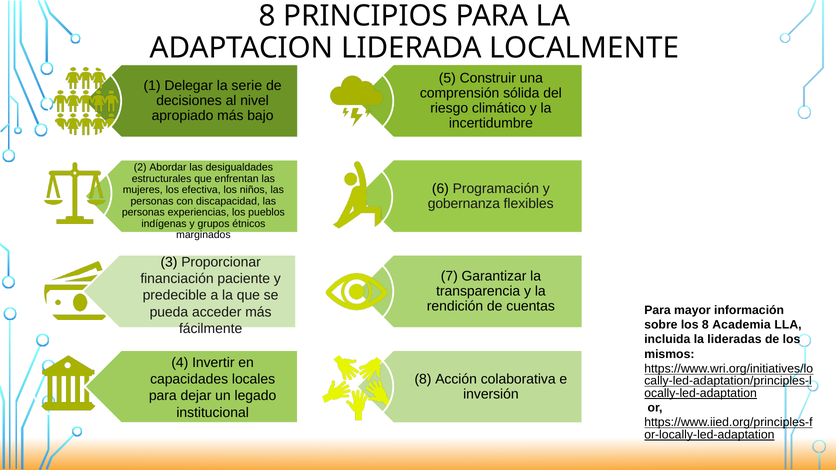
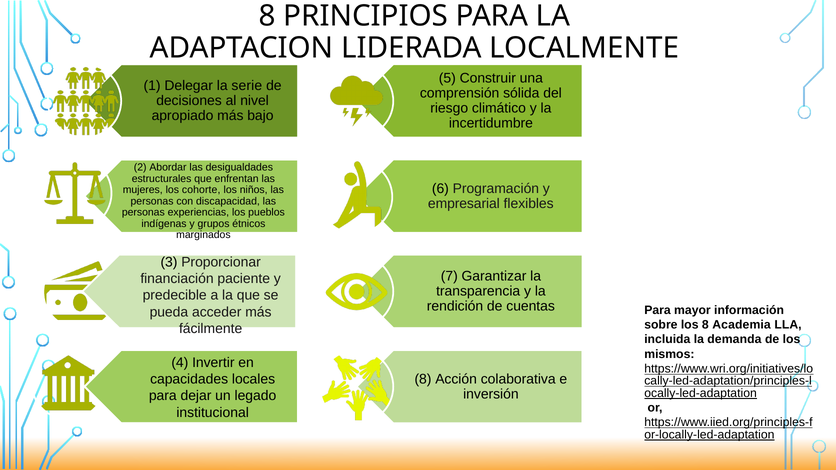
efectiva: efectiva -> cohorte (201, 190)
gobernanza: gobernanza -> empresarial (464, 204)
lideradas: lideradas -> demanda (734, 340)
